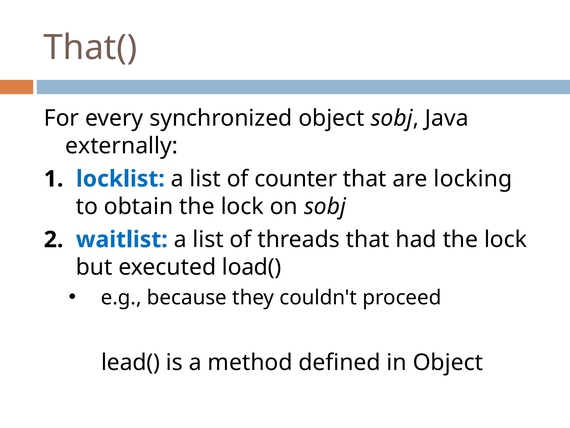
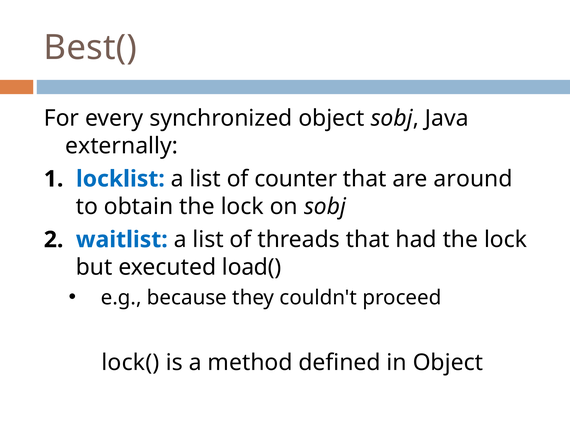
That(: That( -> Best( (90, 48)
locking: locking -> around (473, 179)
lead(: lead( -> lock( (130, 362)
